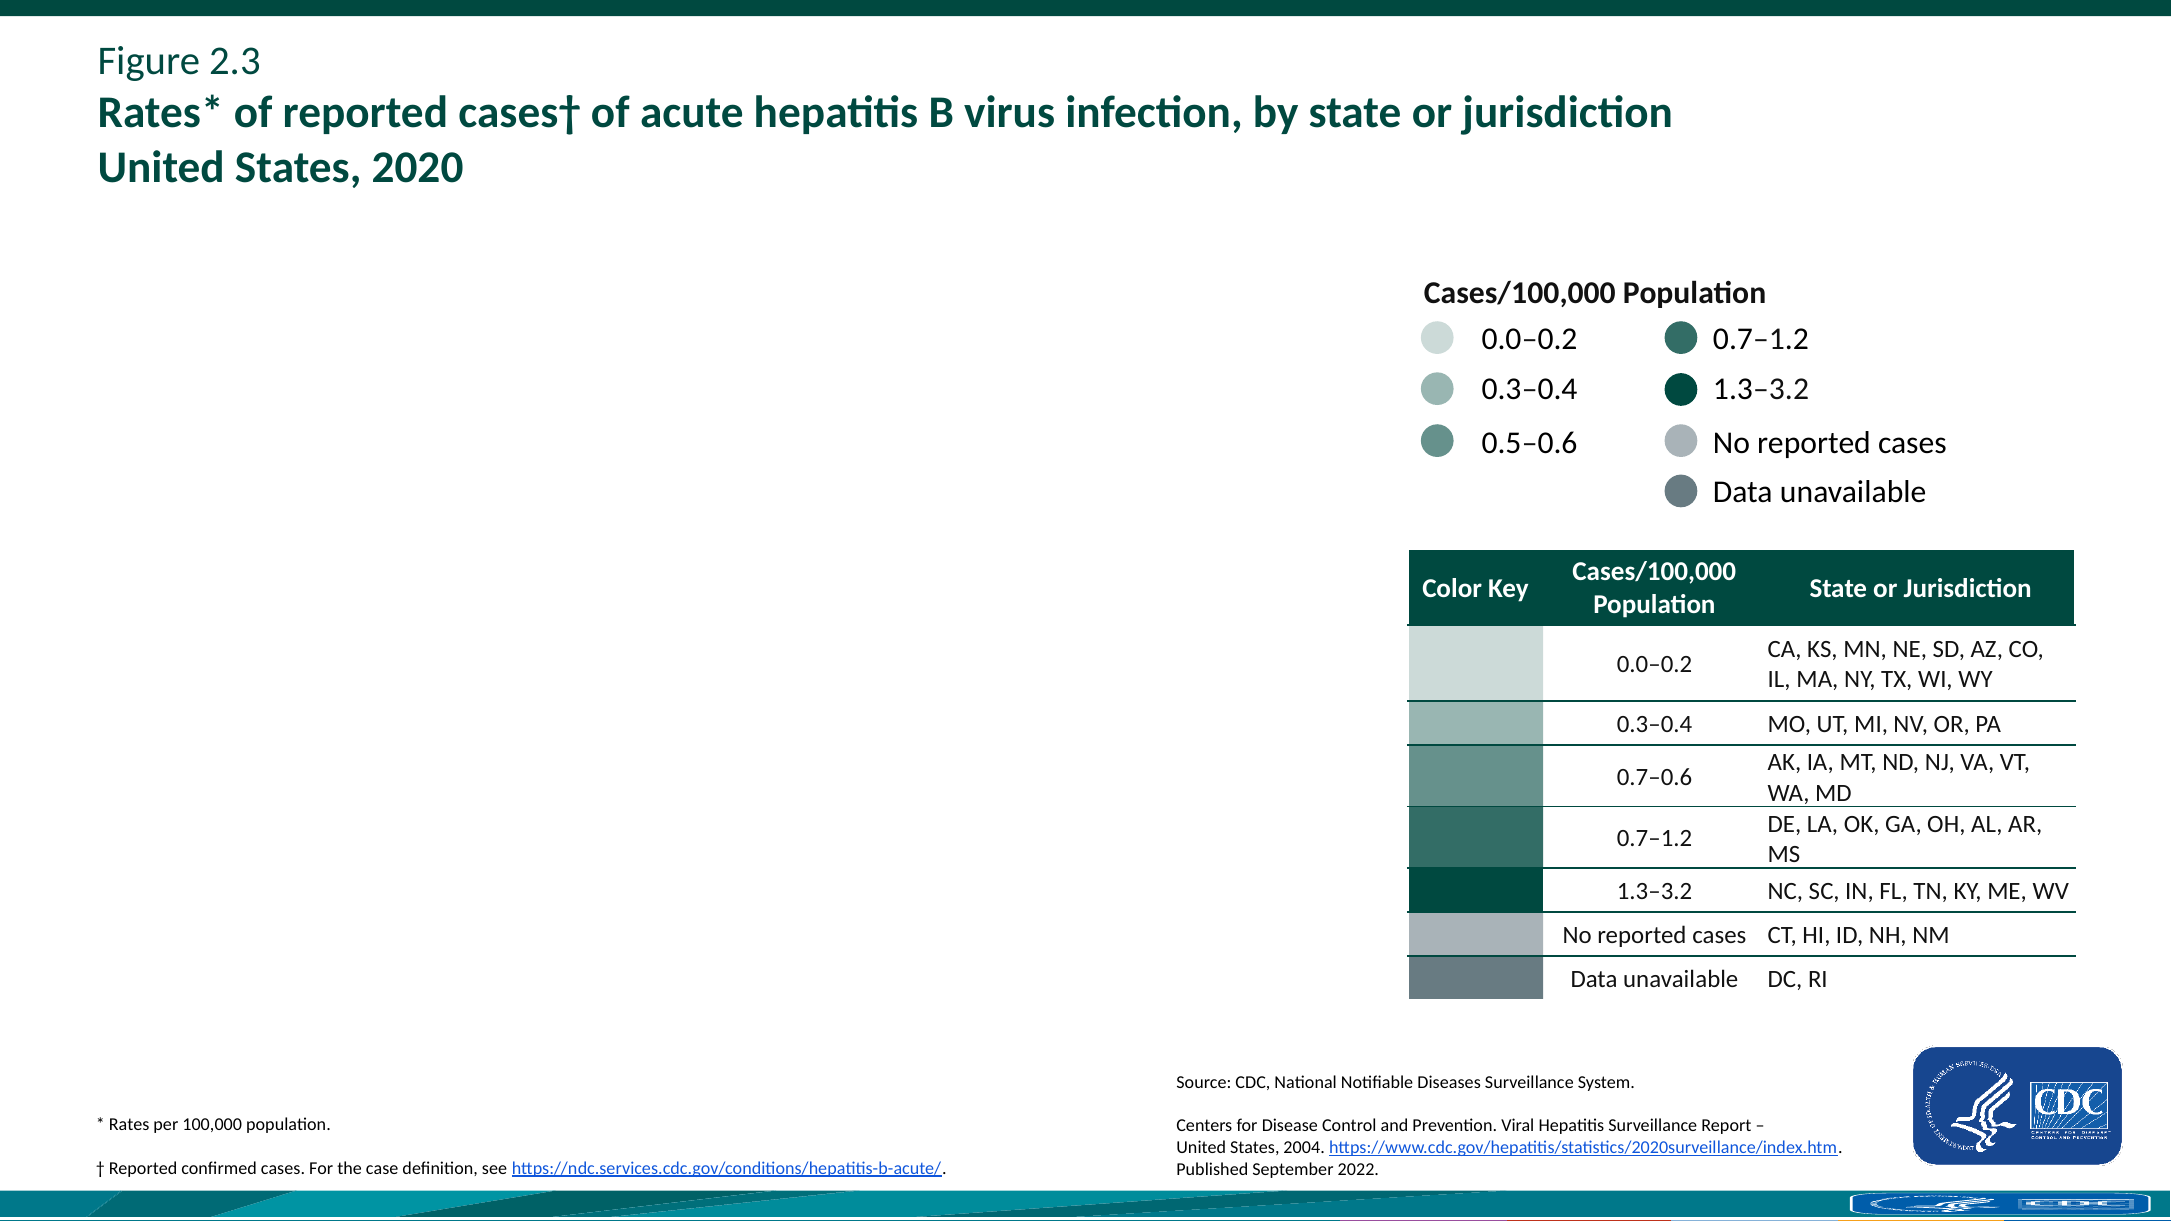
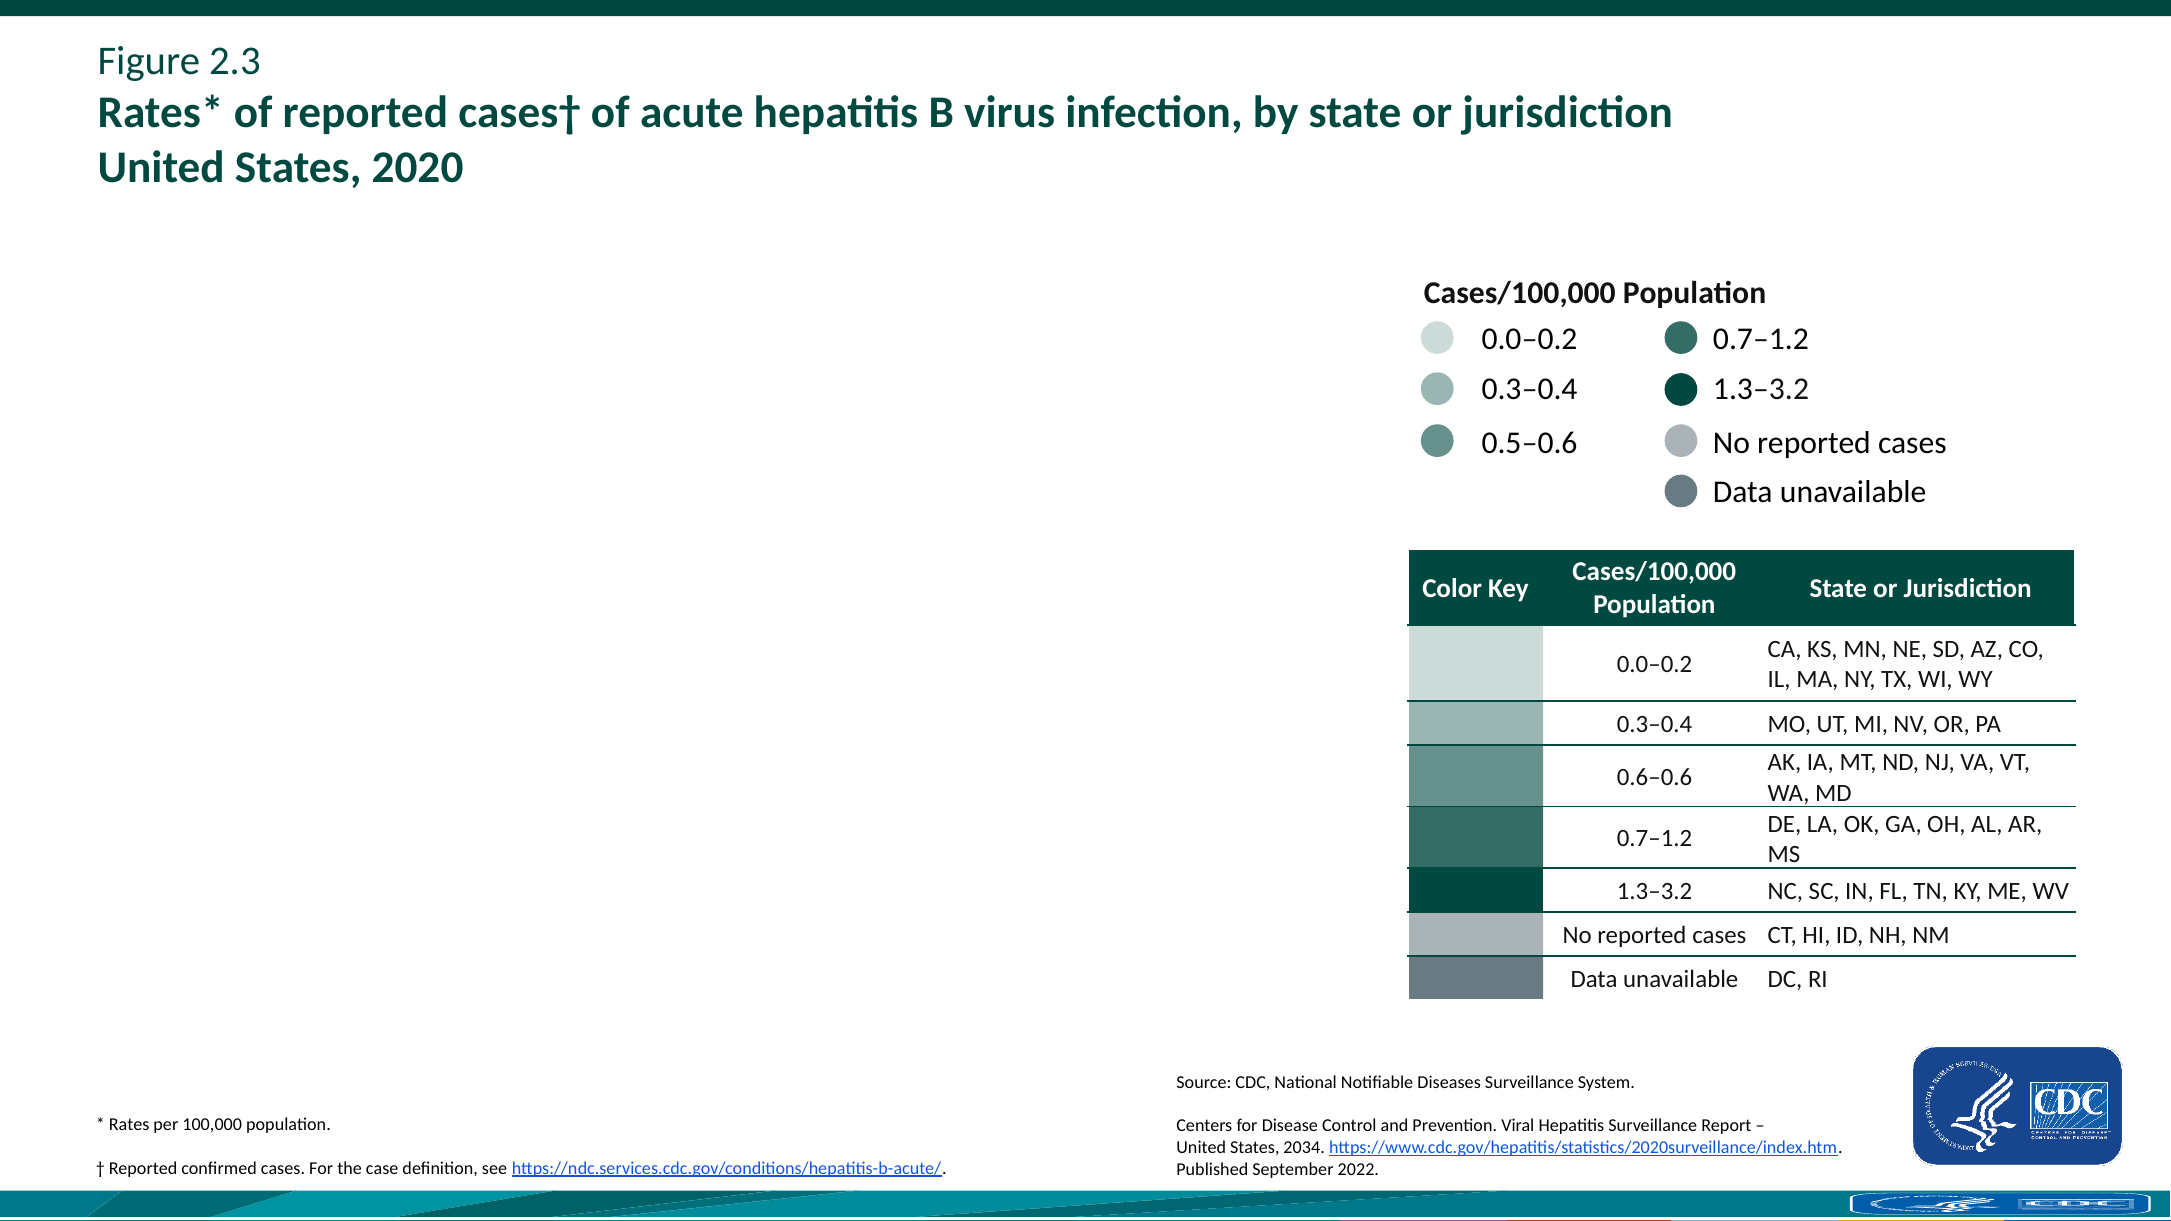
0.7–0.6: 0.7–0.6 -> 0.6–0.6 (1655, 777)
2004: 2004 -> 2034 (1304, 1148)
